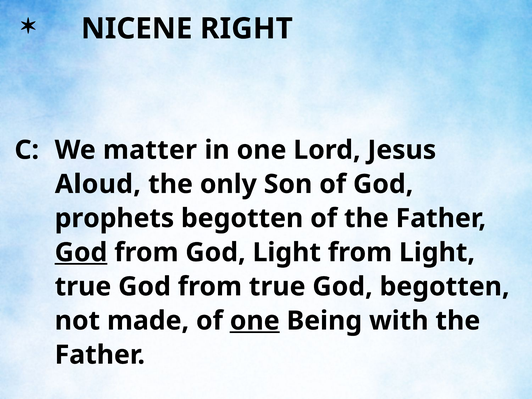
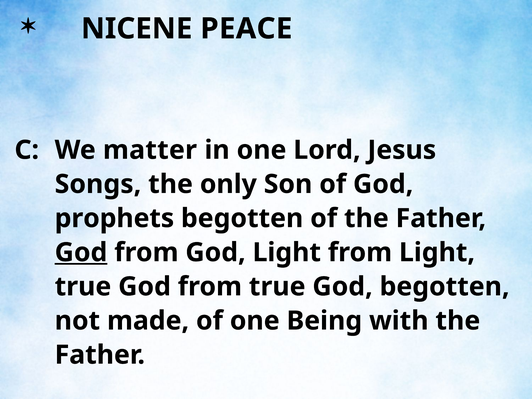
RIGHT: RIGHT -> PEACE (246, 29)
Aloud: Aloud -> Songs (98, 184)
one underline: present -> none (255, 321)
